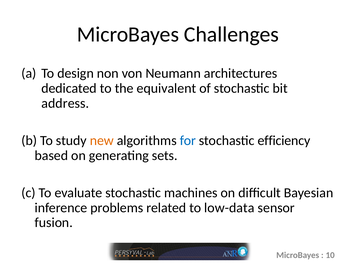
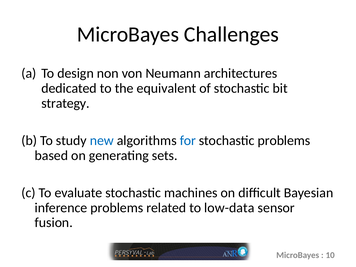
address: address -> strategy (65, 103)
new colour: orange -> blue (102, 141)
stochastic efficiency: efficiency -> problems (284, 141)
